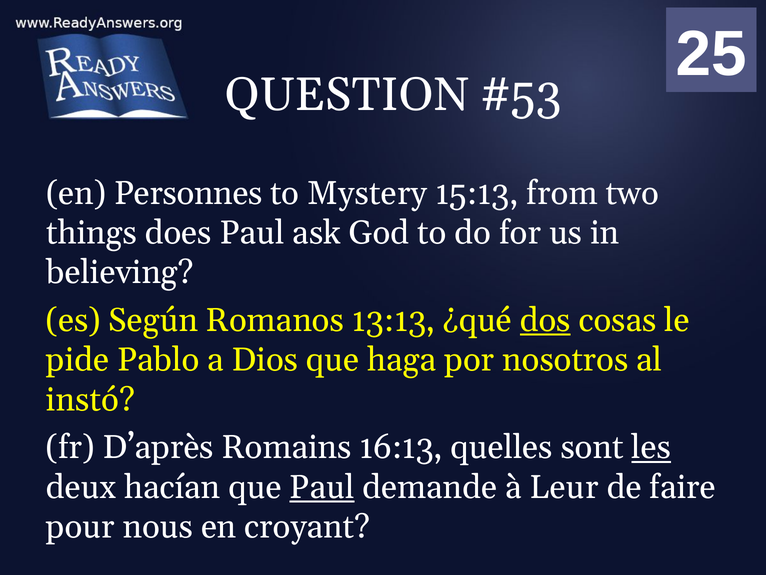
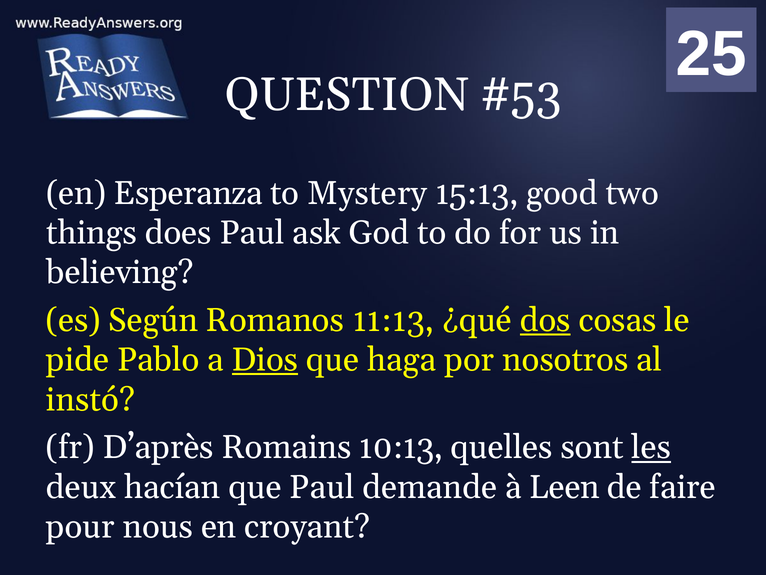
Personnes: Personnes -> Esperanza (188, 193)
from: from -> good (562, 193)
13:13: 13:13 -> 11:13 (393, 320)
Dios underline: none -> present (265, 360)
16:13: 16:13 -> 10:13 (401, 447)
Paul underline: present -> none (322, 487)
Leur: Leur -> Leen (564, 487)
